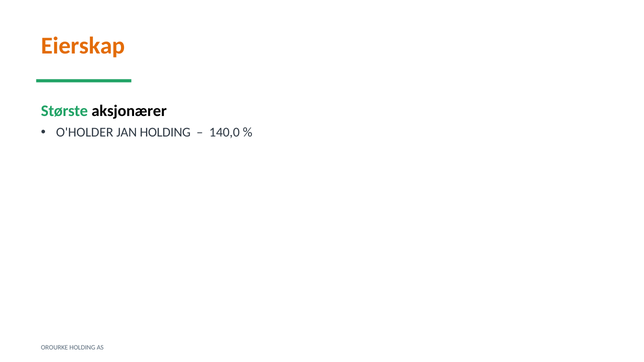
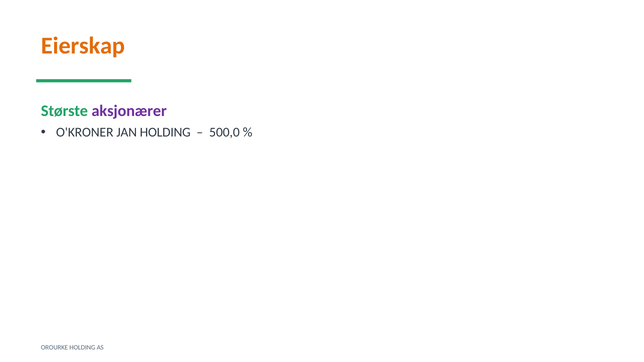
aksjonærer colour: black -> purple (129, 111)
O'HOLDER: O'HOLDER -> O'KRONER (85, 132)
140,0: 140,0 -> 500,0 (224, 132)
